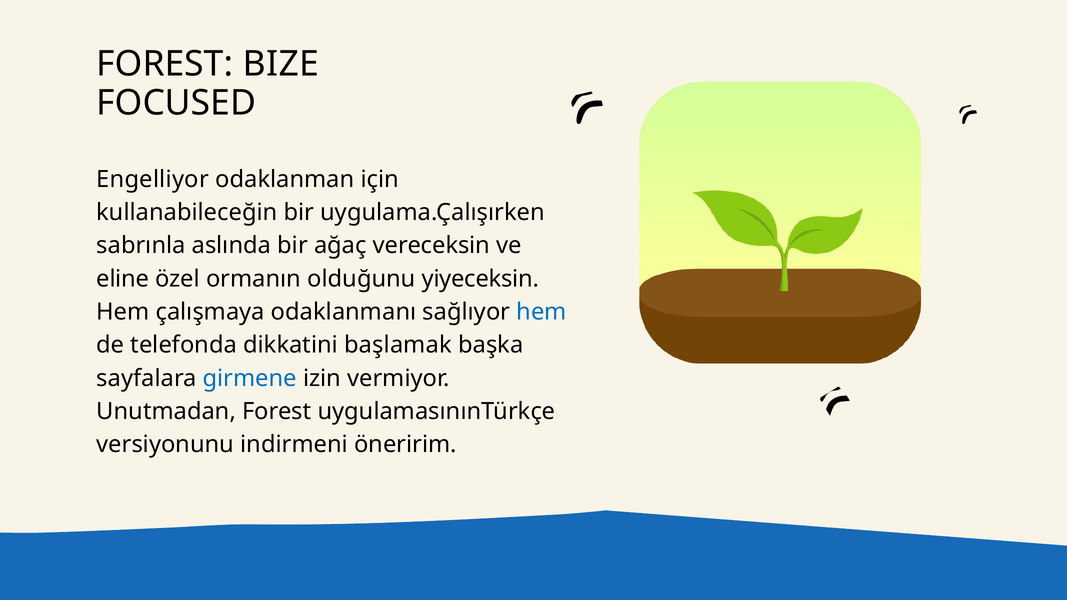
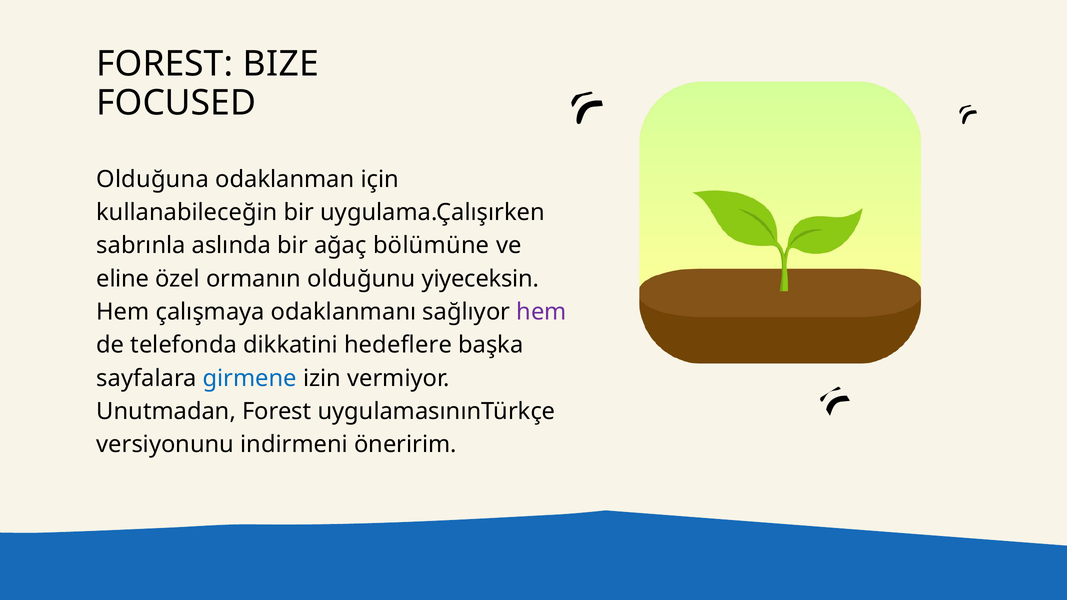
Engelliyor: Engelliyor -> Olduğuna (153, 179)
vereceksin: vereceksin -> bölümüne (431, 246)
hem colour: blue -> purple (541, 312)
başlamak: başlamak -> hedeflere (398, 345)
